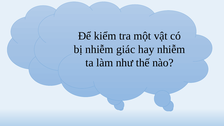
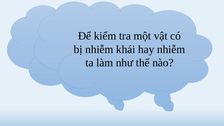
giác: giác -> khái (126, 49)
